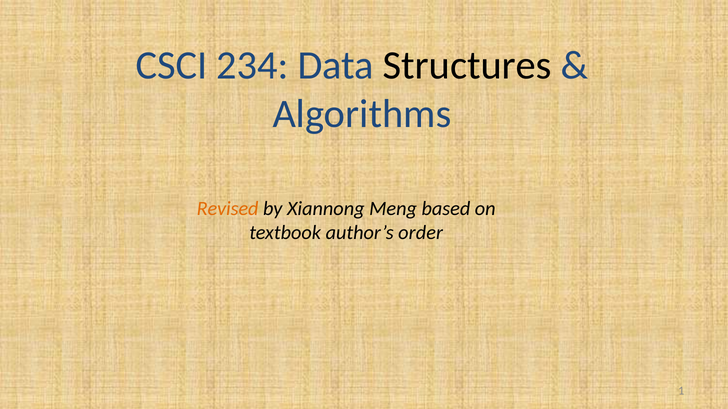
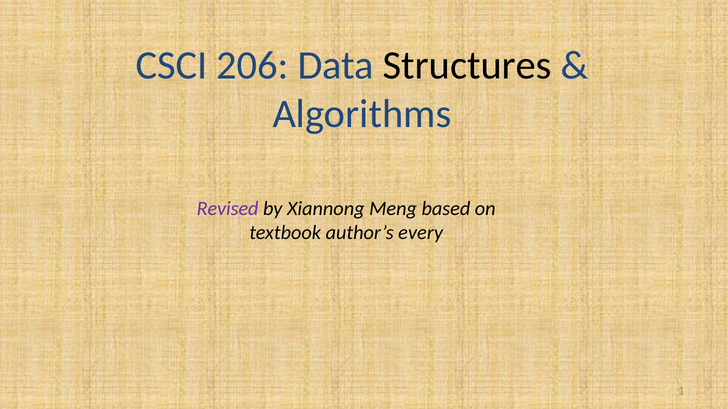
234: 234 -> 206 (252, 66)
Revised colour: orange -> purple (228, 209)
order: order -> every (421, 233)
